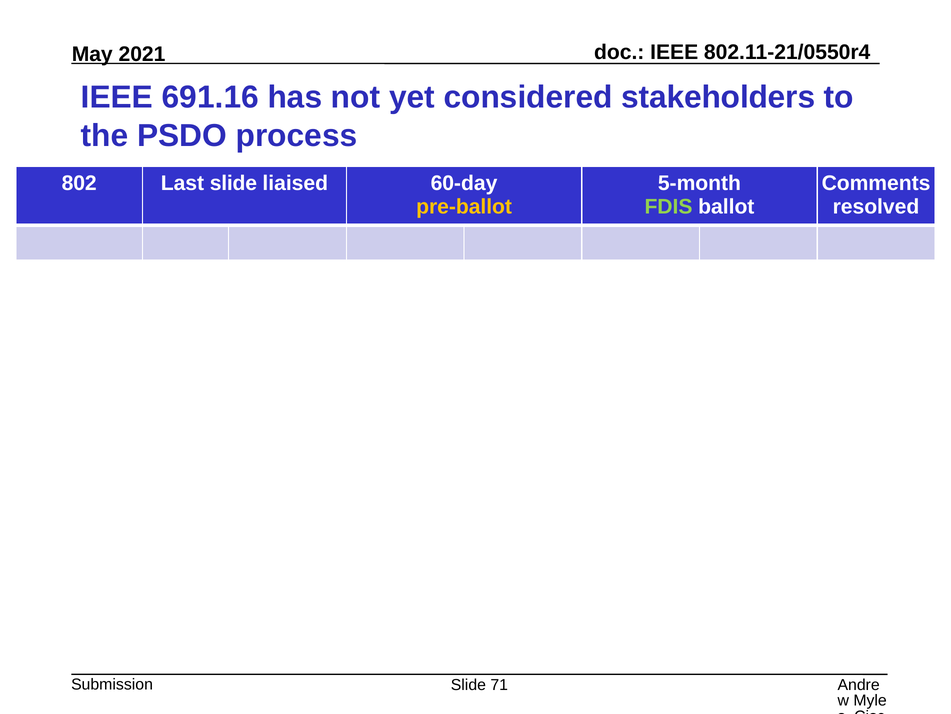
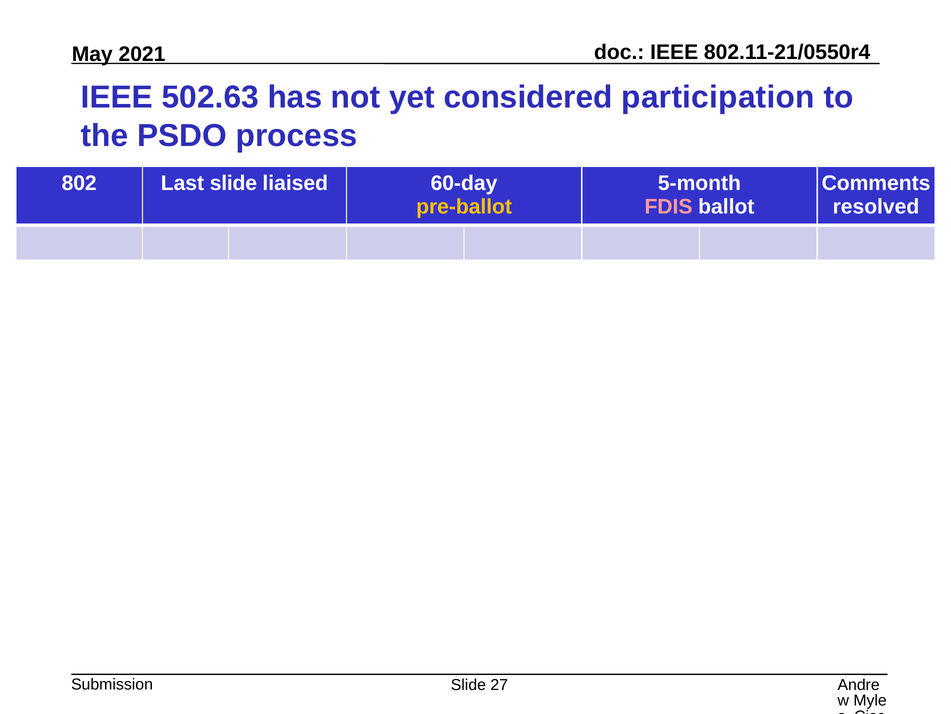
691.16: 691.16 -> 502.63 (210, 97)
stakeholders: stakeholders -> participation (718, 97)
FDIS colour: light green -> pink (668, 207)
71: 71 -> 27 (499, 684)
